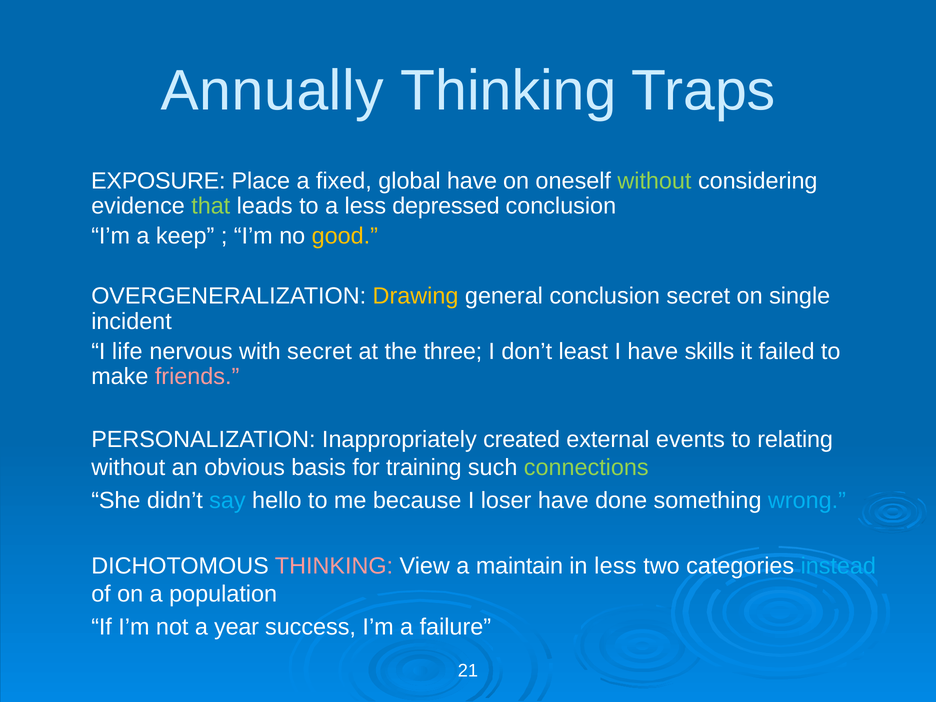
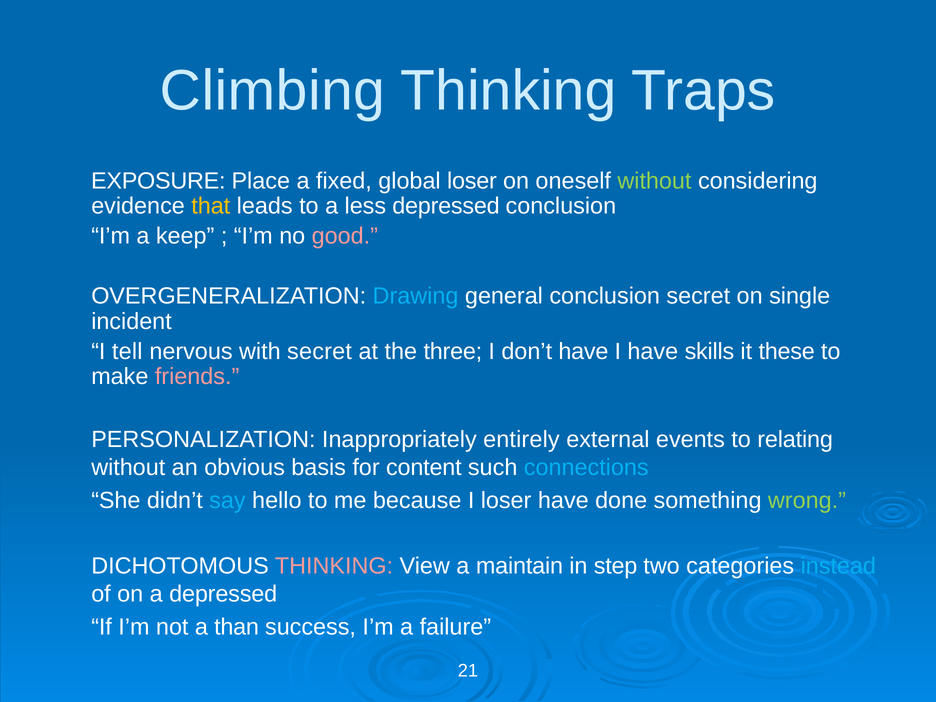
Annually: Annually -> Climbing (273, 91)
global have: have -> loser (472, 181)
that colour: light green -> yellow (211, 206)
good colour: yellow -> pink (345, 236)
Drawing colour: yellow -> light blue (416, 296)
life: life -> tell (127, 351)
don’t least: least -> have (583, 351)
failed: failed -> these (787, 351)
created: created -> entirely (521, 440)
training: training -> content (424, 468)
connections colour: light green -> light blue (586, 468)
wrong colour: light blue -> light green (807, 501)
in less: less -> step (616, 566)
a population: population -> depressed (223, 594)
year: year -> than (237, 627)
